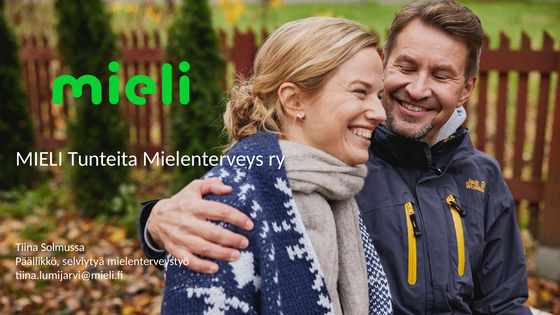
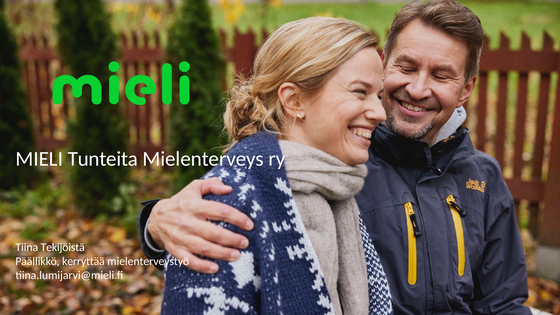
Solmussa: Solmussa -> Tekijöistä (63, 247)
selviytyä: selviytyä -> kerryttää (83, 261)
